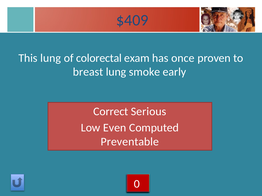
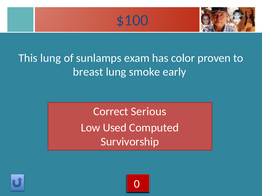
$409: $409 -> $100 (132, 20)
colorectal: colorectal -> sunlamps (99, 58)
once: once -> color (183, 58)
Even: Even -> Used (115, 128)
Preventable: Preventable -> Survivorship (130, 142)
